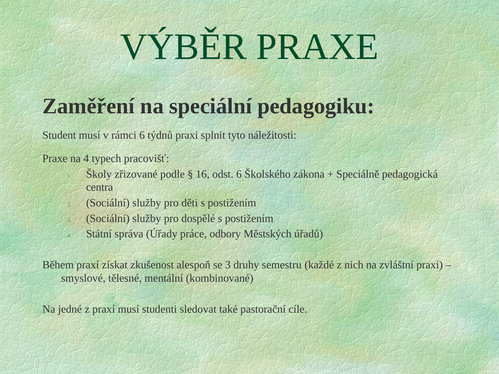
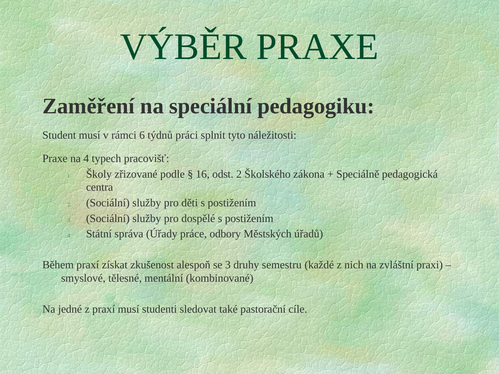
týdnů praxi: praxi -> práci (187, 135)
odst 6: 6 -> 2 (239, 174)
